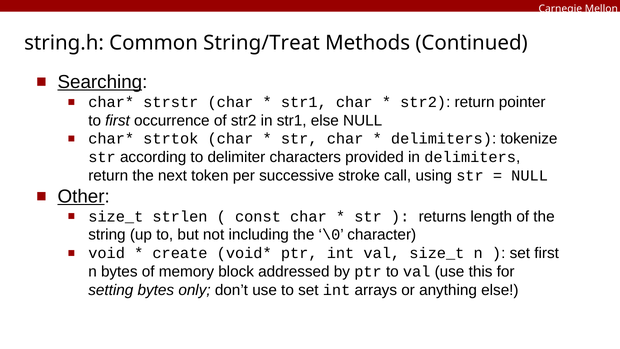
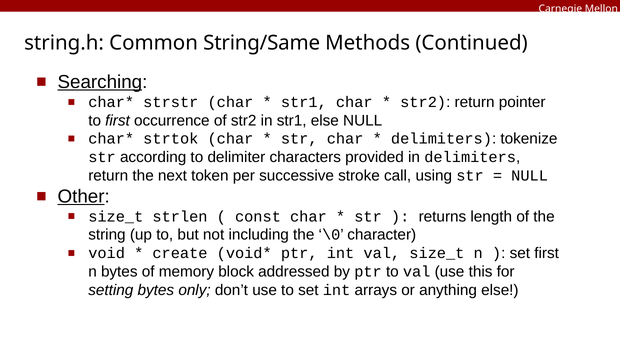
String/Treat: String/Treat -> String/Same (262, 43)
